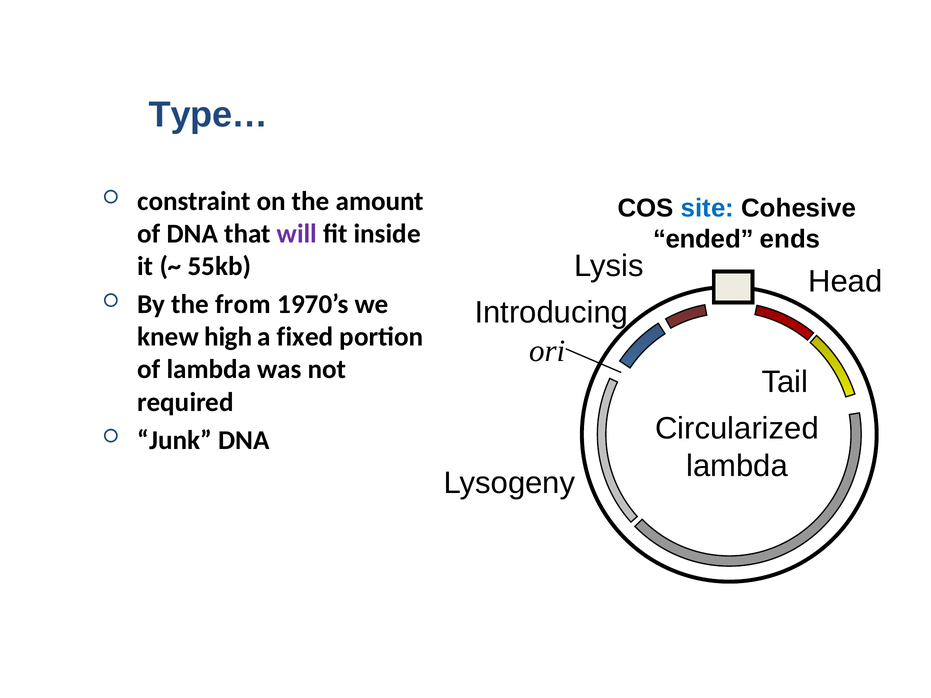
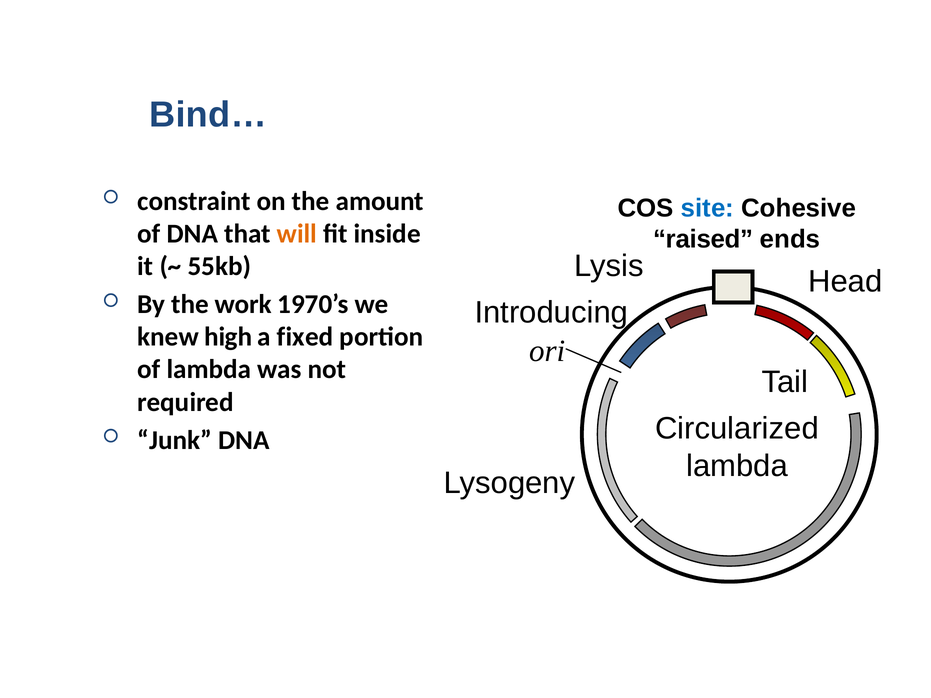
Type…: Type… -> Bind… (208, 115)
will colour: purple -> orange (297, 234)
ended: ended -> raised (703, 239)
from: from -> work (243, 304)
